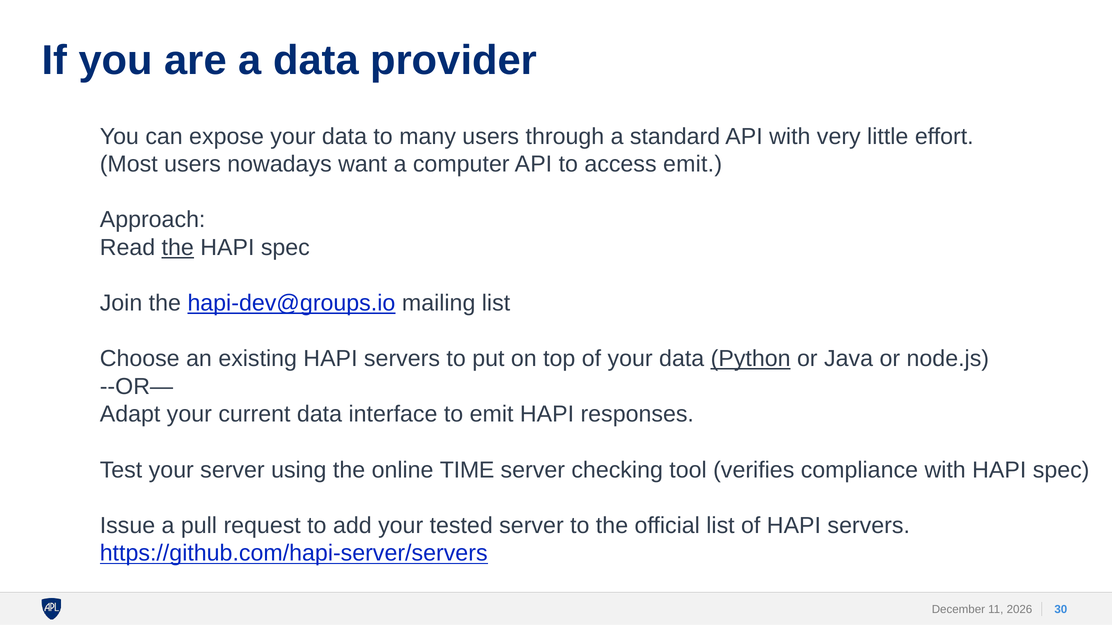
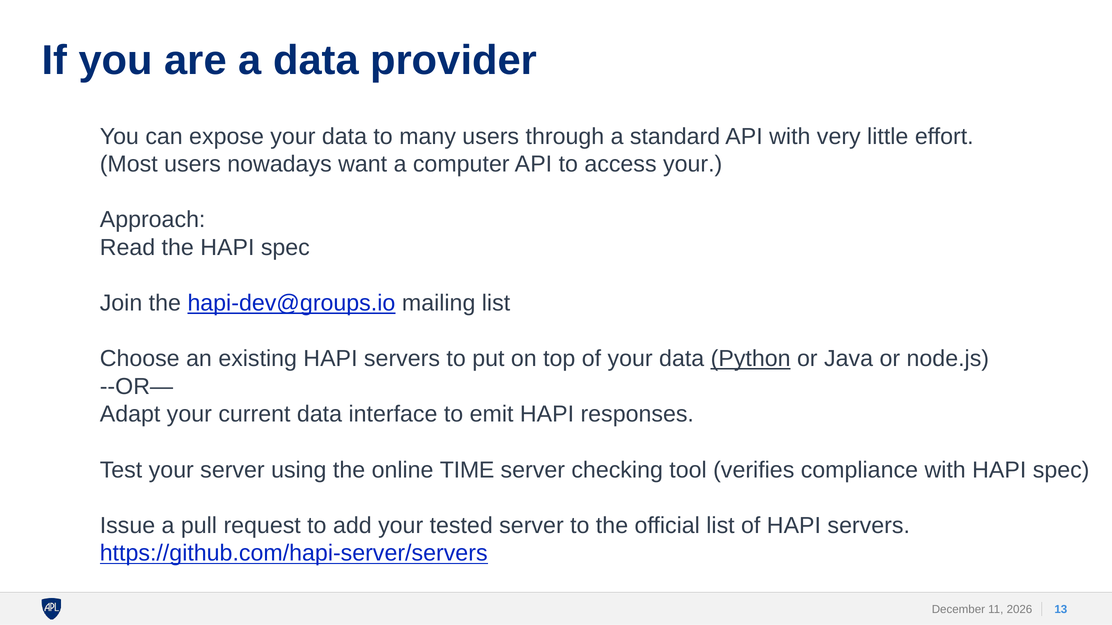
access emit: emit -> your (693, 164)
the underline: present -> none (178, 248)
30: 30 -> 13 (1061, 610)
